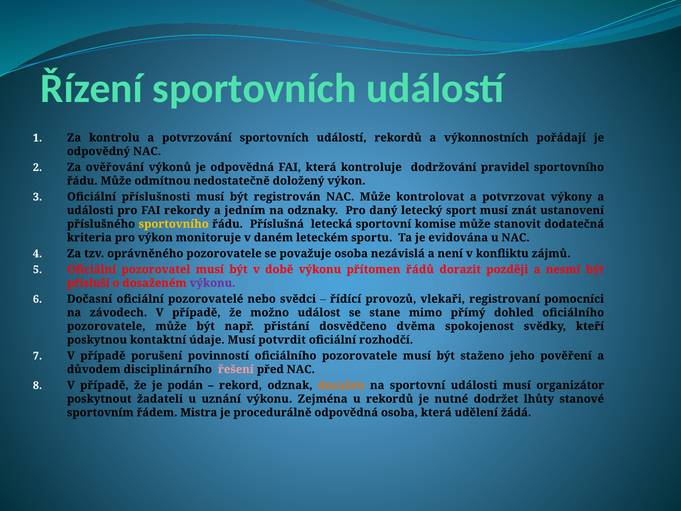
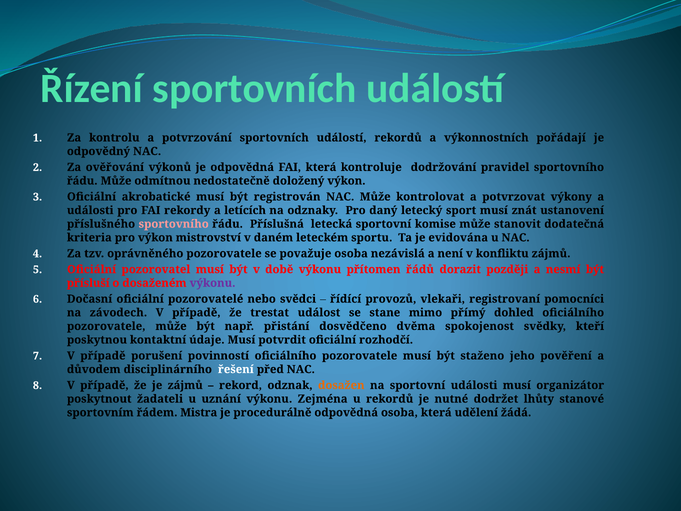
příslušnosti: příslušnosti -> akrobatické (156, 197)
jedním: jedním -> letících (245, 210)
sportovního colour: yellow -> pink (174, 224)
monitoruje: monitoruje -> mistrovství (208, 238)
možno: možno -> trestat (270, 312)
řešení colour: pink -> white (236, 369)
je podán: podán -> zájmů (185, 385)
